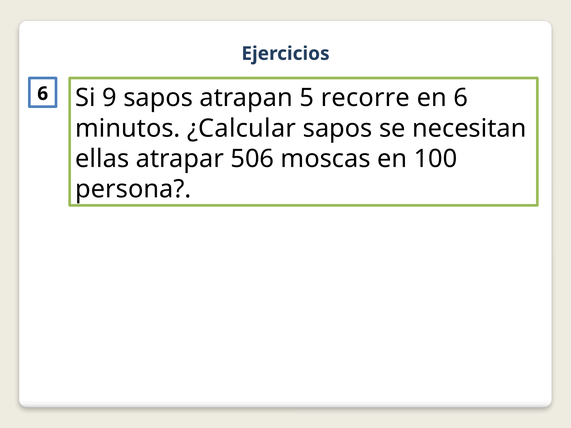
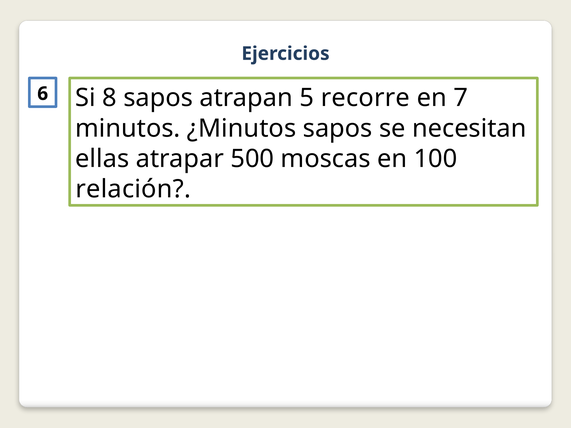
9: 9 -> 8 (110, 98)
en 6: 6 -> 7 (461, 98)
¿Calcular: ¿Calcular -> ¿Minutos (242, 128)
506: 506 -> 500 (252, 159)
persona: persona -> relación (133, 189)
